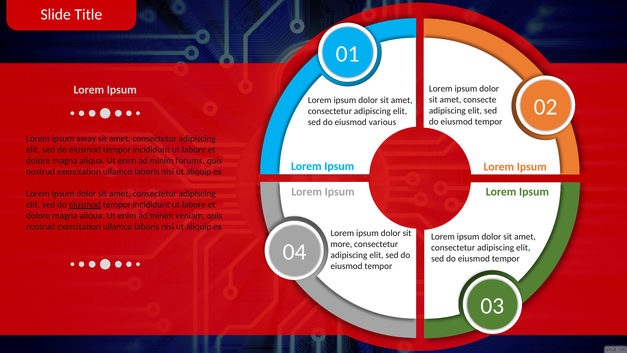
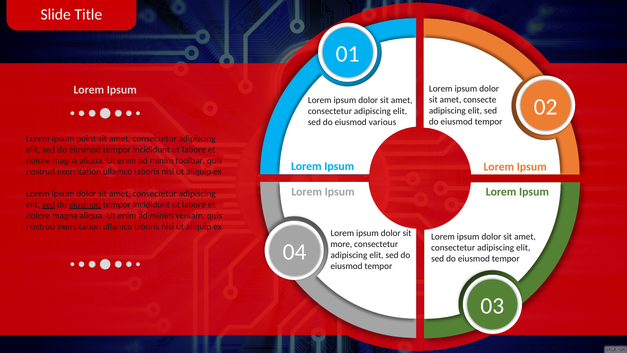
away: away -> point (86, 139)
forums: forums -> toolbar (190, 160)
sed underline: none -> present (49, 204)
